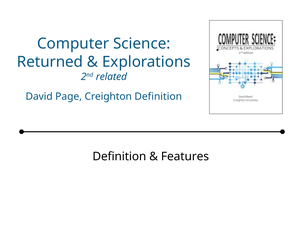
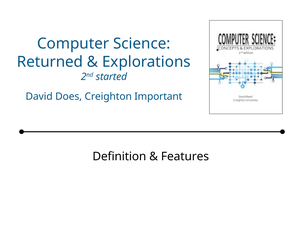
related: related -> started (111, 77)
Page: Page -> Does (69, 96)
Creighton Definition: Definition -> Important (158, 96)
